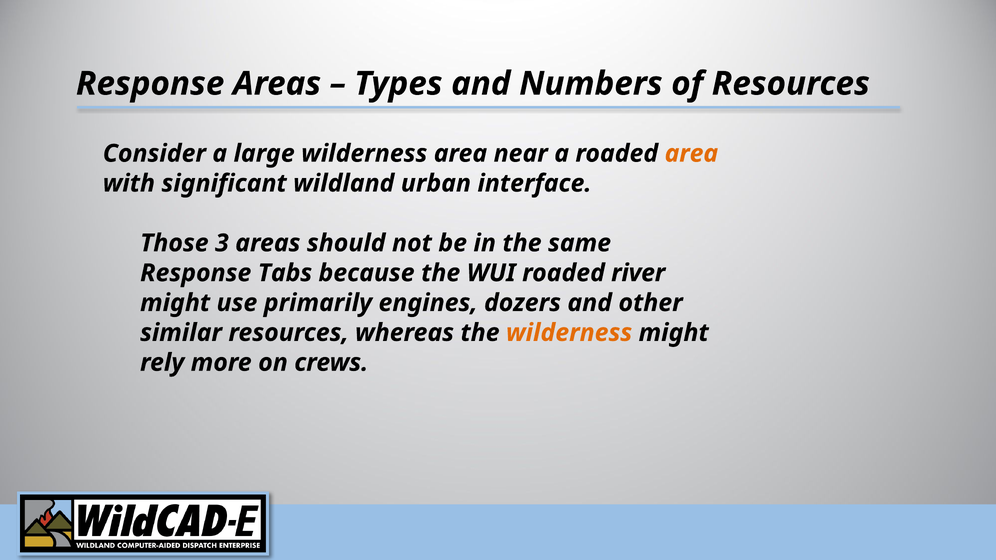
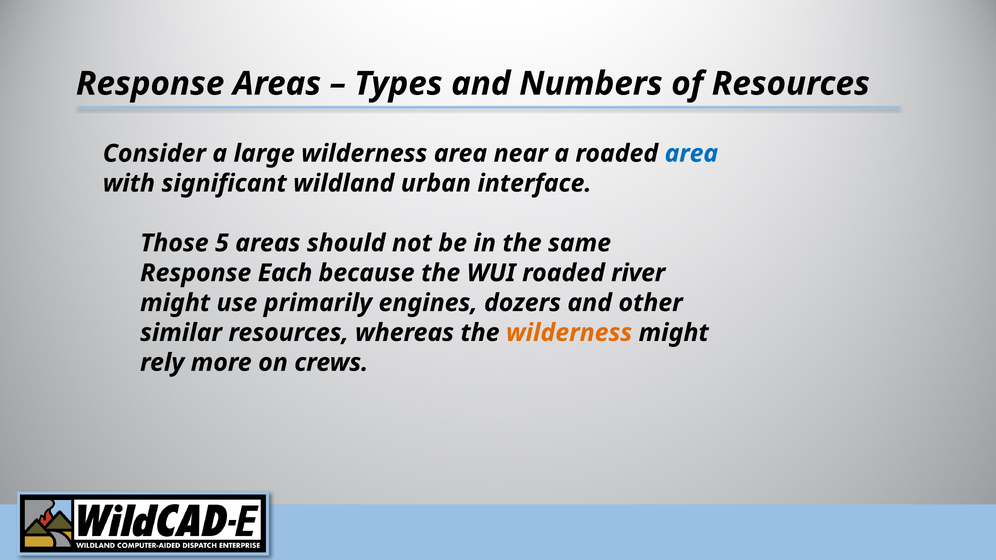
area colour: orange -> blue (691, 154)
3: 3 -> 5 (222, 243)
Tabs: Tabs -> Each (285, 273)
